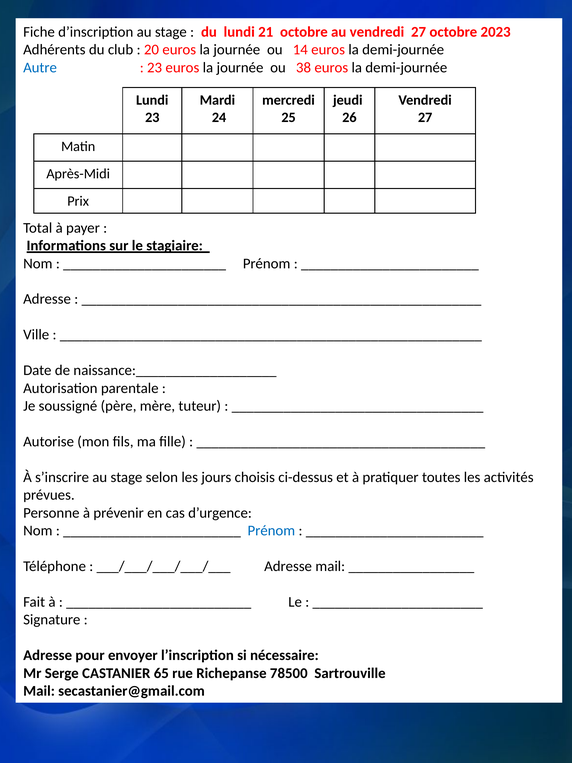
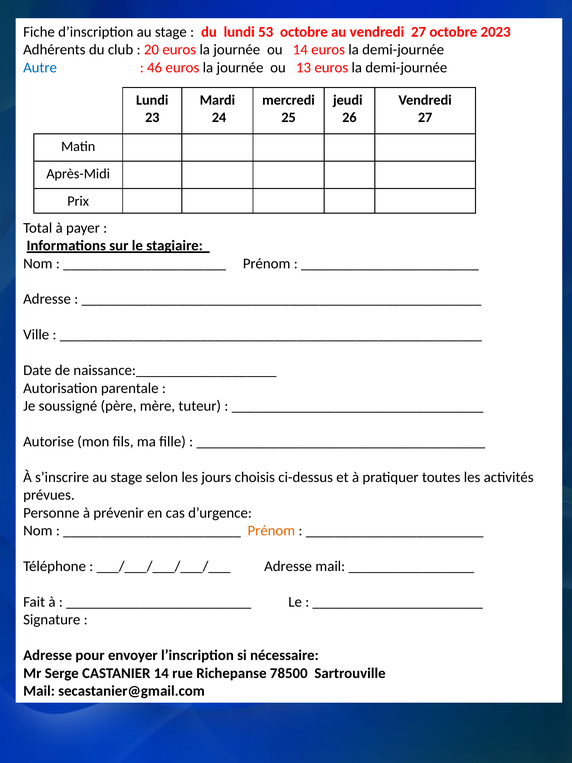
21: 21 -> 53 (266, 32)
23: 23 -> 46 (155, 67)
38: 38 -> 13 (304, 67)
Prénom colour: blue -> orange (271, 530)
CASTANIER 65: 65 -> 14 (161, 673)
